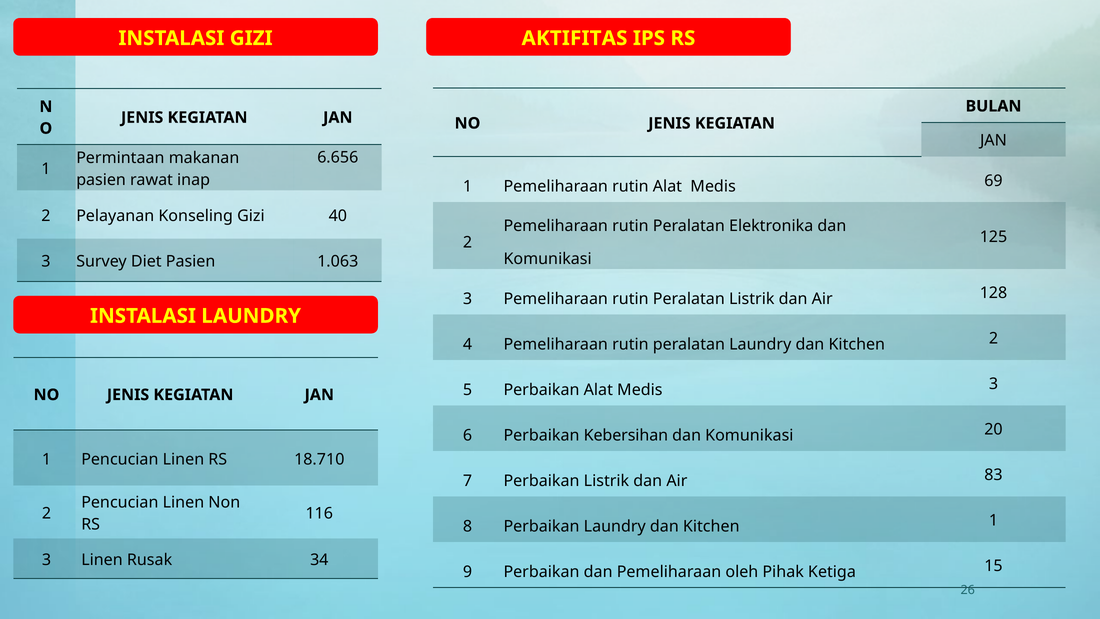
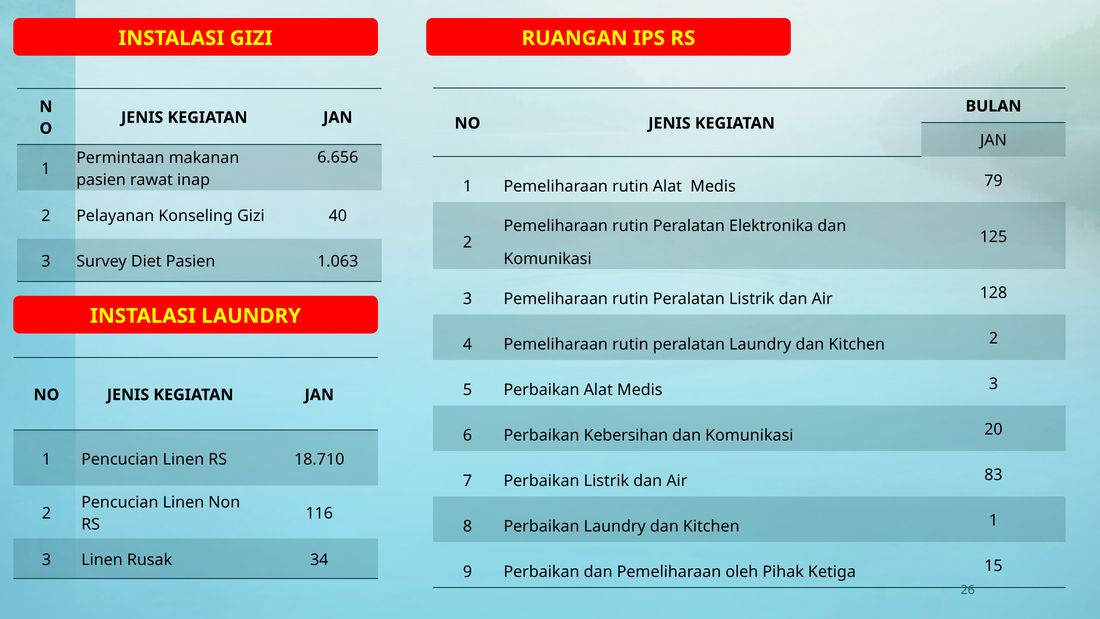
AKTIFITAS: AKTIFITAS -> RUANGAN (575, 38)
69: 69 -> 79 (994, 181)
